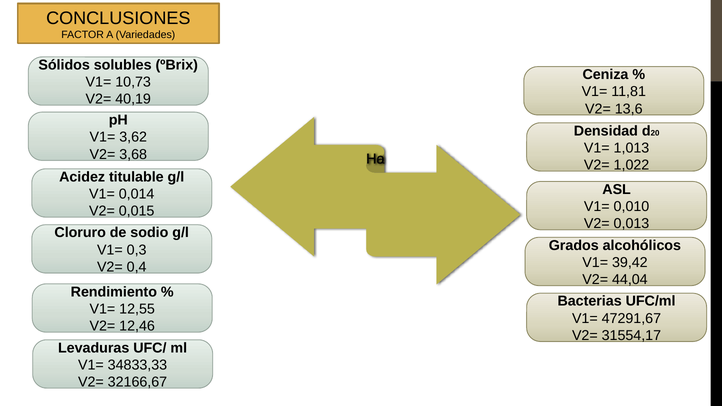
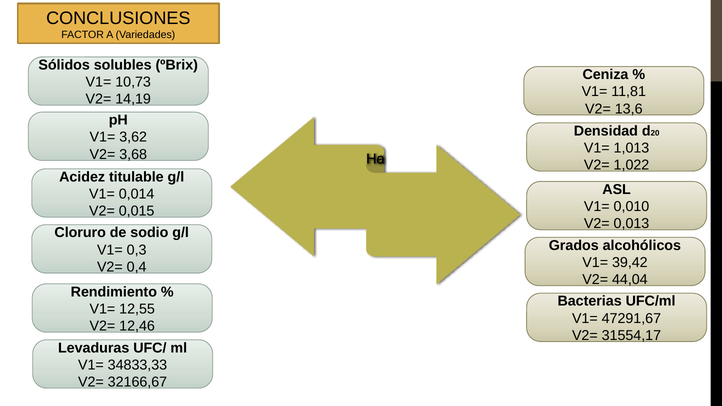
40,19: 40,19 -> 14,19 (133, 99)
